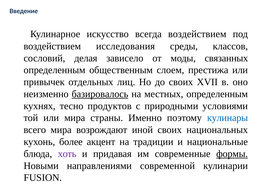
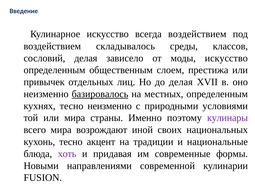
исследования: исследования -> складывалось (125, 46)
моды связанных: связанных -> искусство (226, 58)
до своих: своих -> делая (181, 82)
тесно продуктов: продуктов -> неизменно (110, 106)
кулинары colour: blue -> purple (228, 117)
кухонь более: более -> тесно (71, 141)
формы underline: present -> none (232, 153)
